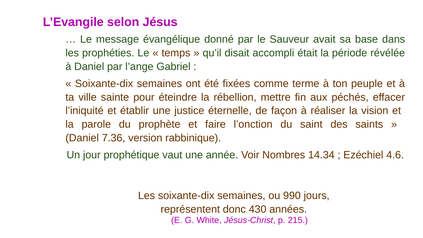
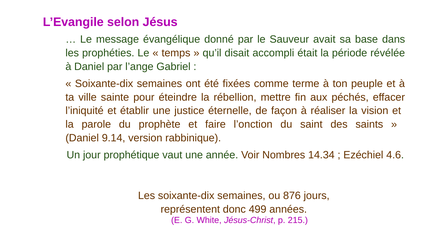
7.36: 7.36 -> 9.14 (114, 138)
990: 990 -> 876 (292, 196)
430: 430 -> 499 (258, 209)
